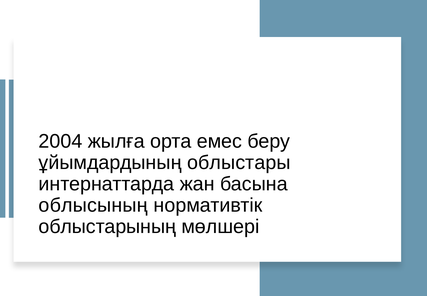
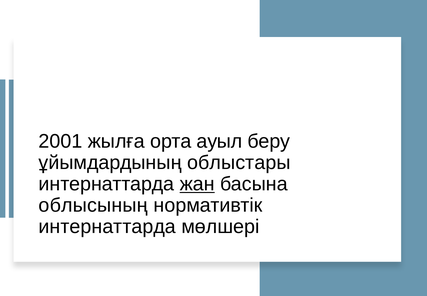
2004: 2004 -> 2001 (60, 141)
емес: емес -> ауыл (220, 141)
жан underline: none -> present (197, 184)
облыстарының: облыстарының -> интернаттарда (107, 226)
